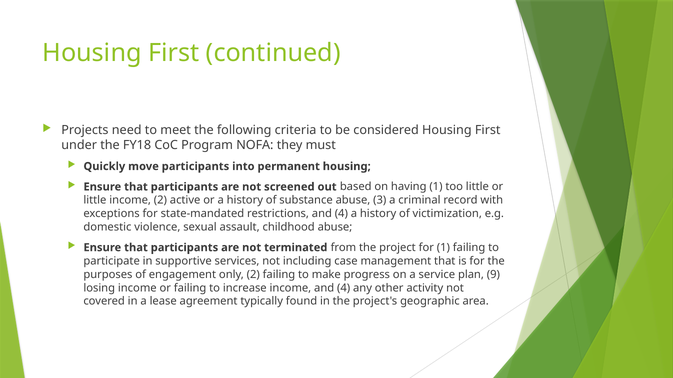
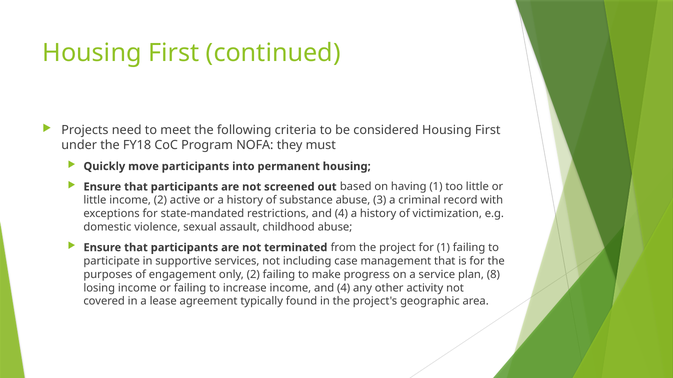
9: 9 -> 8 (493, 275)
